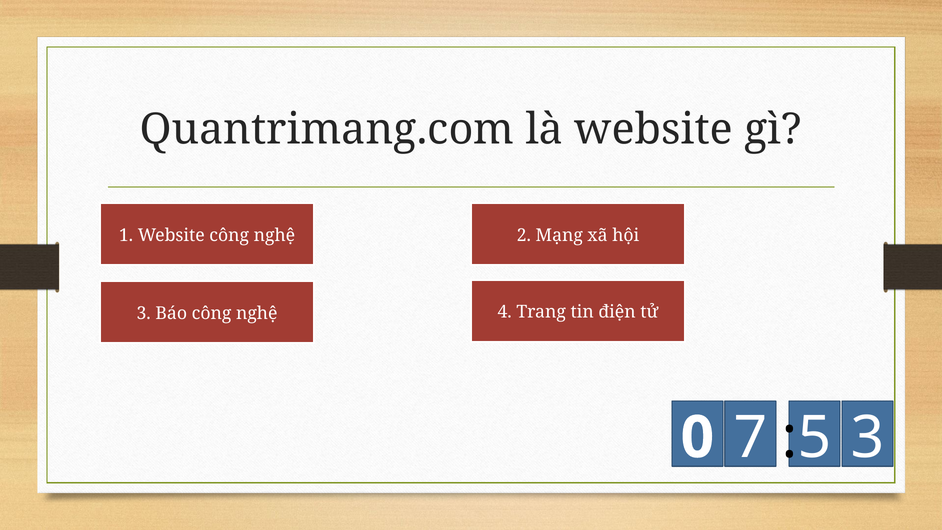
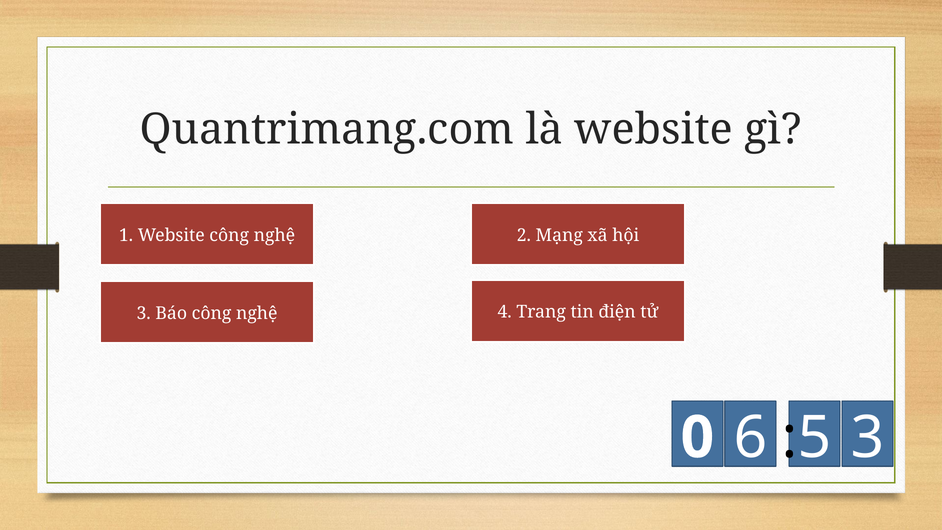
7: 7 -> 6 (750, 438)
